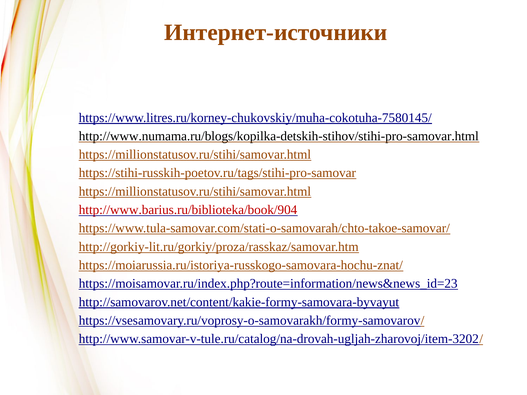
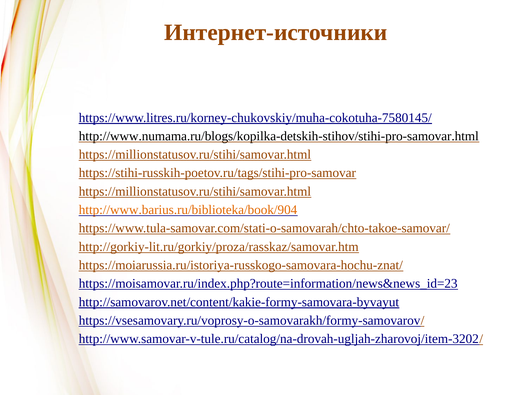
http://www.barius.ru/biblioteka/book/904 colour: red -> orange (188, 210)
